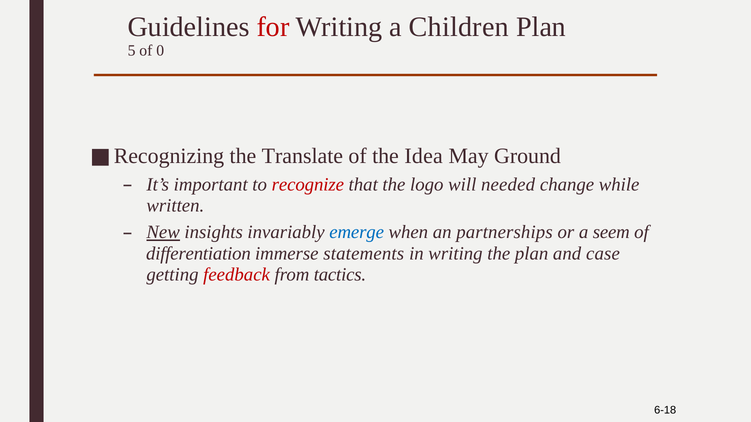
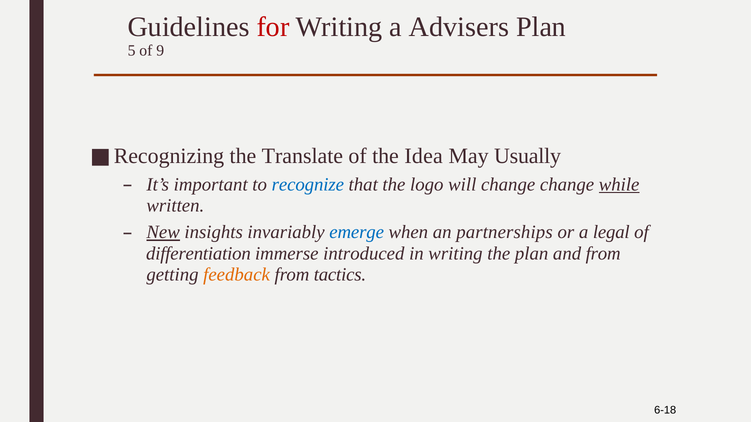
Children: Children -> Advisers (459, 27)
0: 0 -> 9 (160, 50)
Ground: Ground -> Usually (528, 156)
recognize colour: red -> blue (308, 185)
will needed: needed -> change (508, 185)
while underline: none -> present (619, 185)
seem: seem -> legal (611, 232)
statements: statements -> introduced (364, 254)
and case: case -> from (603, 254)
feedback colour: red -> orange (237, 275)
